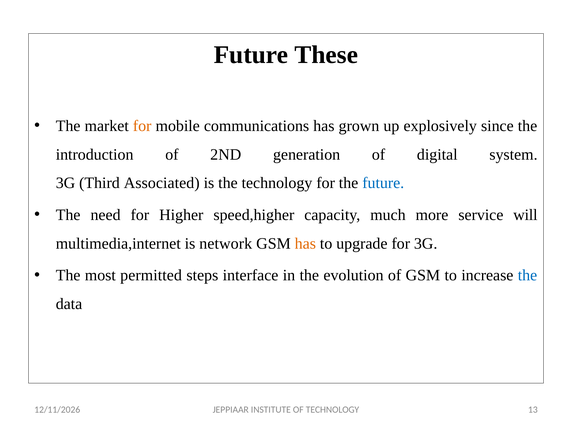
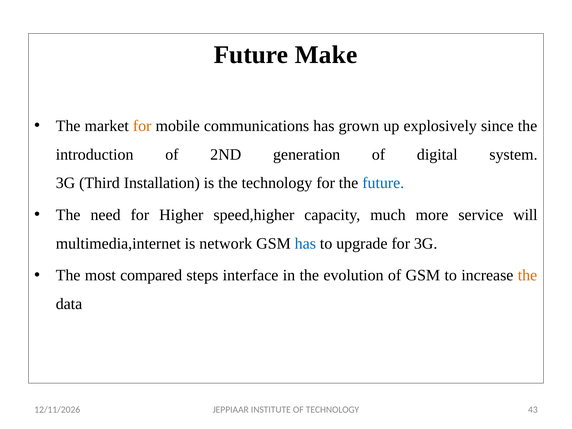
These: These -> Make (326, 55)
Associated: Associated -> Installation (162, 183)
has colour: orange -> blue (305, 244)
permitted: permitted -> compared (151, 275)
the colour: blue -> orange (528, 275)
13: 13 -> 43 (533, 410)
